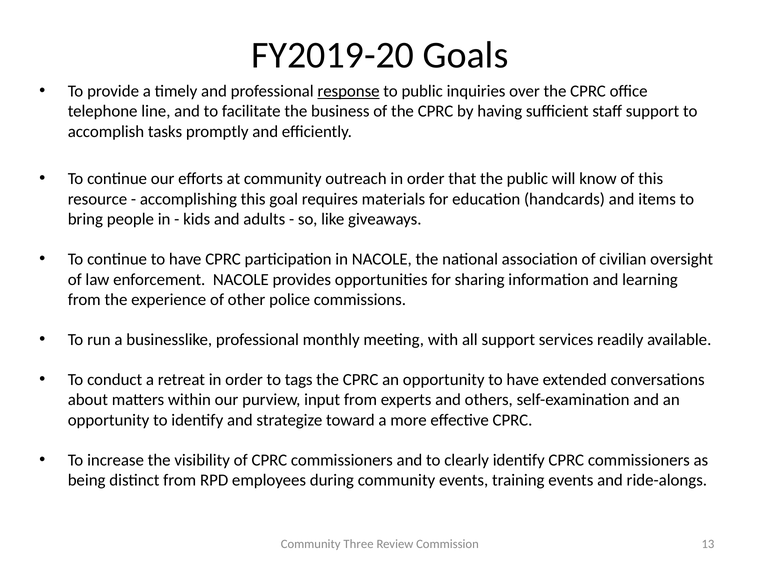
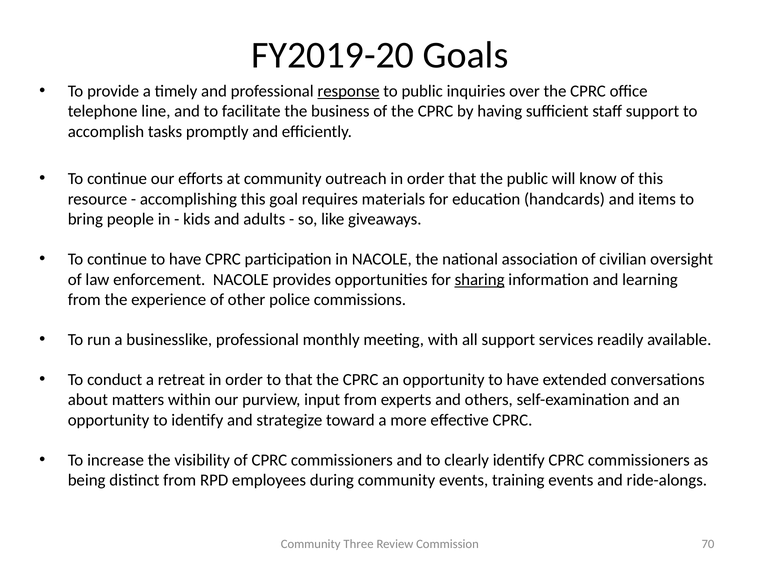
sharing underline: none -> present (480, 280)
to tags: tags -> that (299, 380)
13: 13 -> 70 (708, 544)
